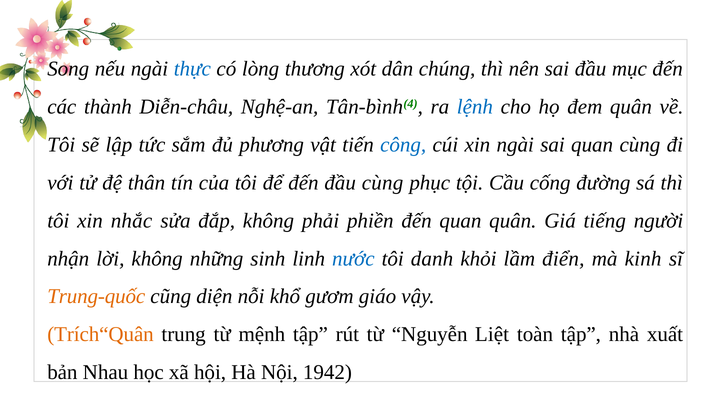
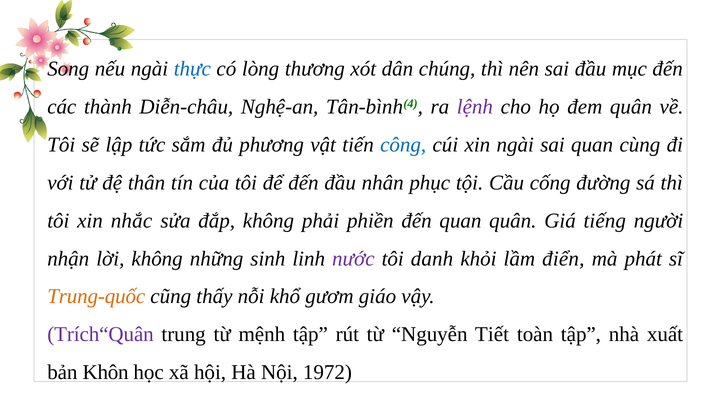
lệnh colour: blue -> purple (475, 107)
đầu cùng: cùng -> nhân (383, 183)
nước colour: blue -> purple (353, 258)
kinh: kinh -> phát (643, 258)
diện: diện -> thấy (214, 296)
Trích“Quân colour: orange -> purple (101, 334)
Liệt: Liệt -> Tiết (492, 334)
Nhau: Nhau -> Khôn (106, 372)
1942: 1942 -> 1972 (327, 372)
